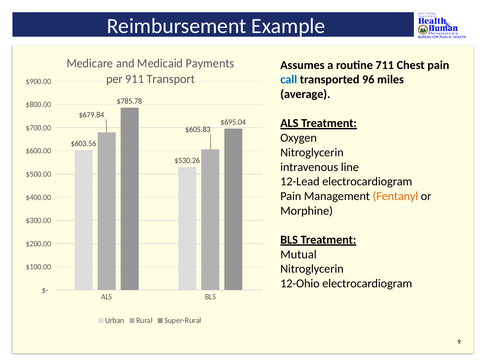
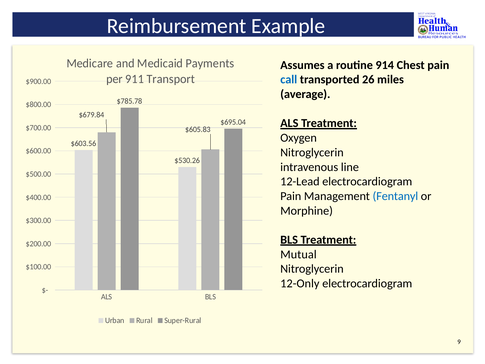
711: 711 -> 914 (385, 65)
96: 96 -> 26 (368, 80)
Fentanyl colour: orange -> blue (395, 196)
12-Ohio: 12-Ohio -> 12-Only (300, 283)
